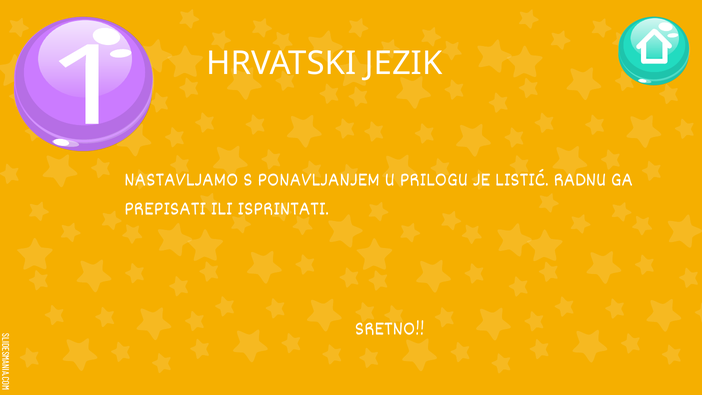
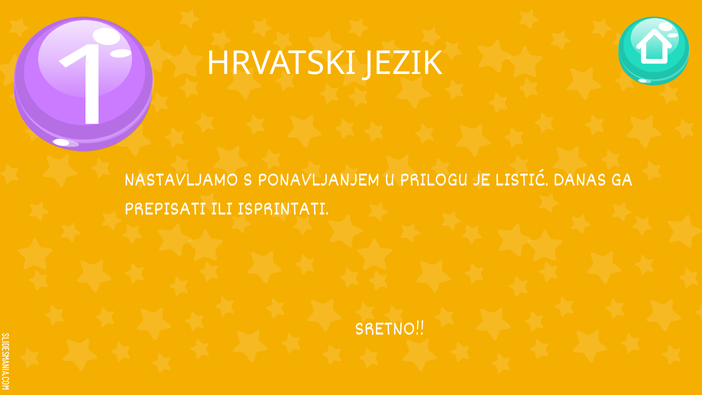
RADNU: RADNU -> DANAS (580, 179)
